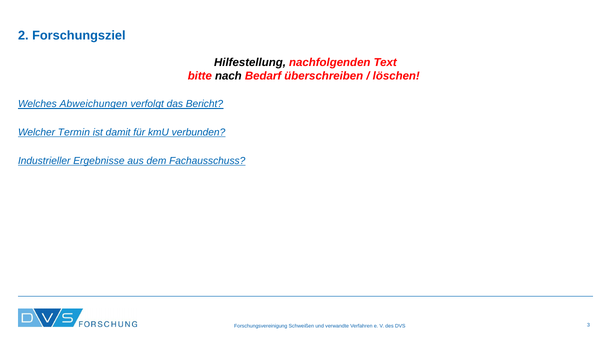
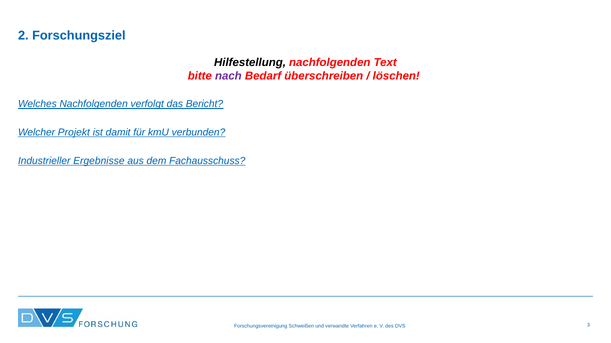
nach colour: black -> purple (228, 76)
Welches Abweichungen: Abweichungen -> Nachfolgenden (94, 104)
Termin: Termin -> Projekt (74, 133)
